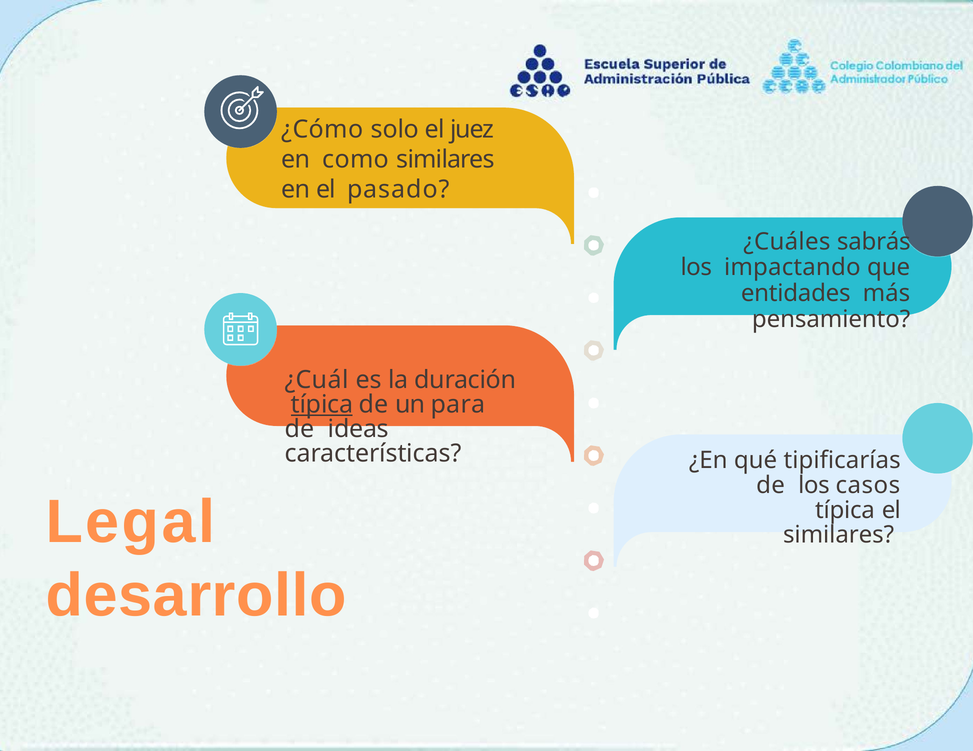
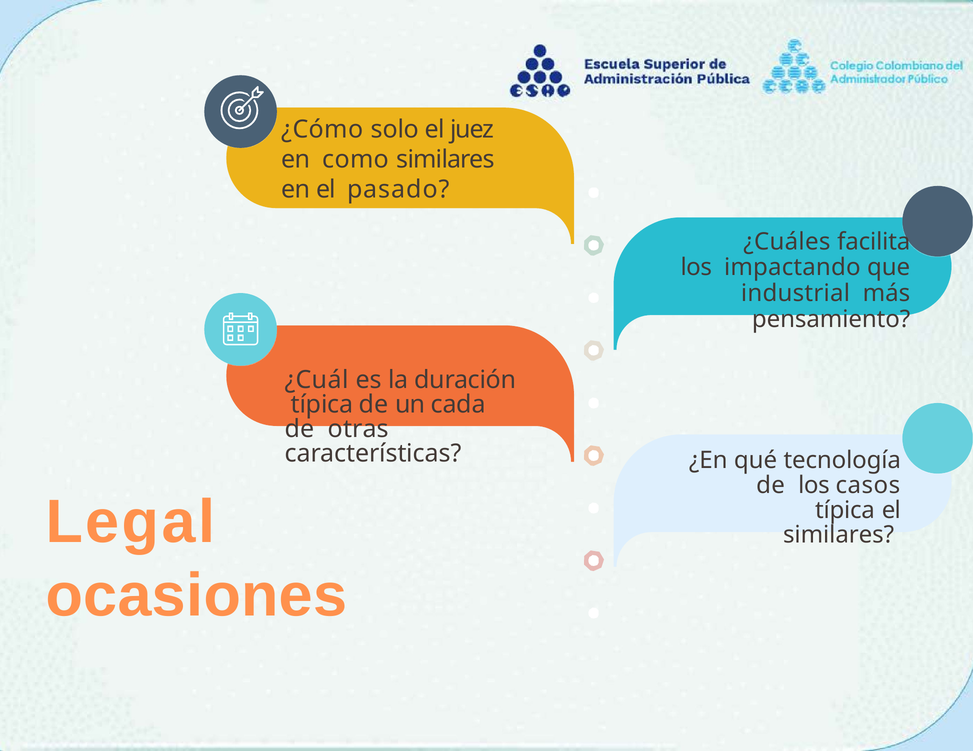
sabrás: sabrás -> facilita (874, 242)
entidades: entidades -> industrial (795, 293)
típica underline: present -> none (322, 404)
para: para -> cada (458, 404)
ideas: ideas -> otras (358, 429)
tipificarías: tipificarías -> tecnología (842, 460)
desarrollo: desarrollo -> ocasiones (196, 595)
